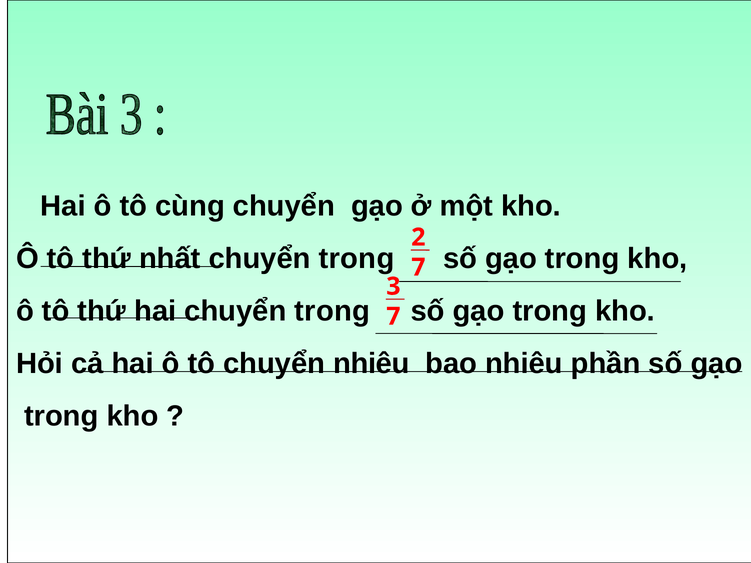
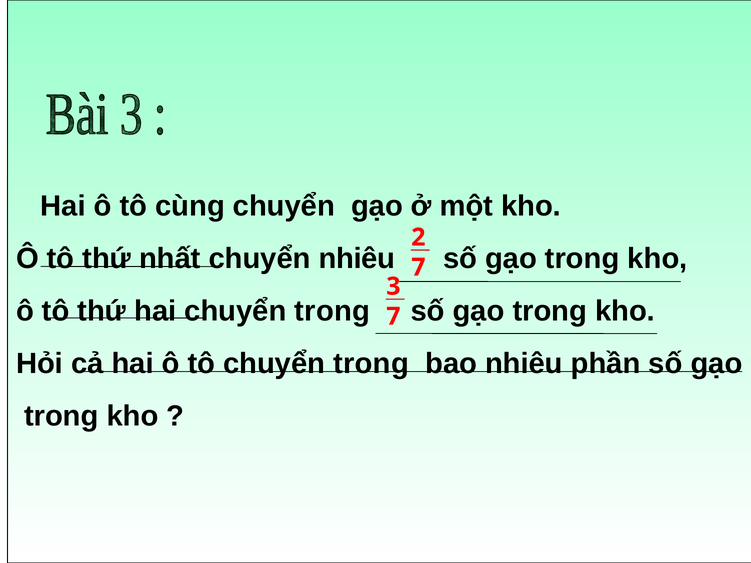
nhất chuyển trong: trong -> nhiêu (357, 259)
tô chuyển nhiêu: nhiêu -> trong (371, 364)
